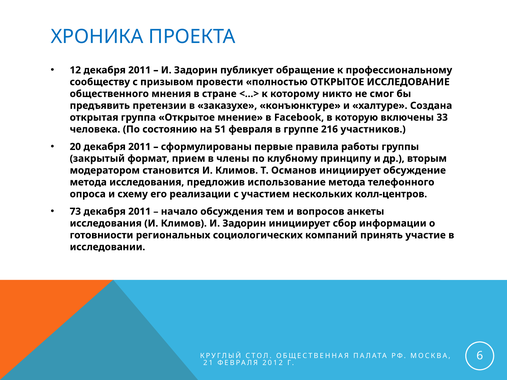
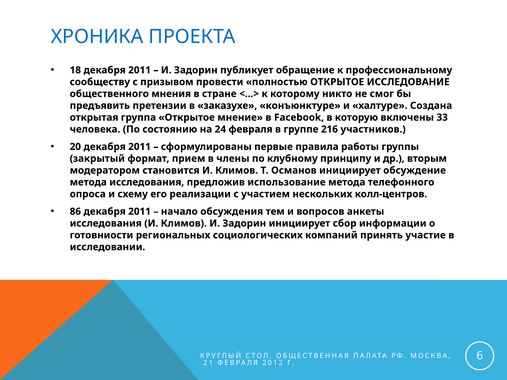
12: 12 -> 18 (75, 70)
51: 51 -> 24 (220, 129)
73: 73 -> 86 (75, 212)
